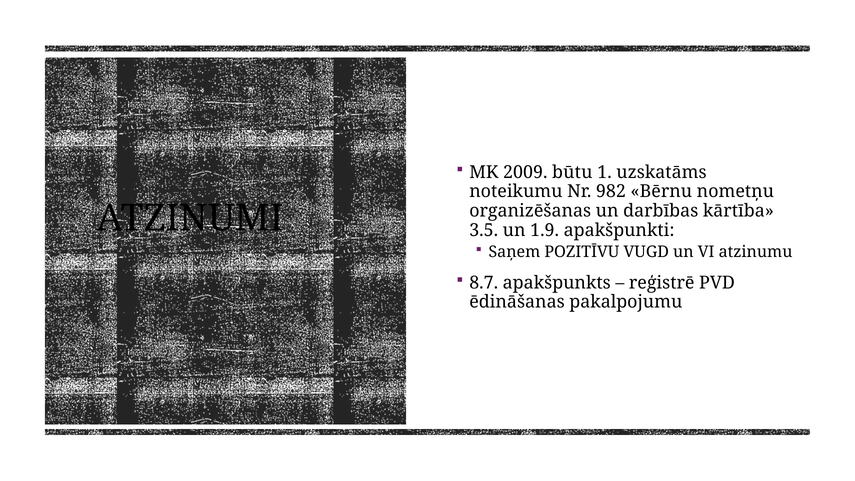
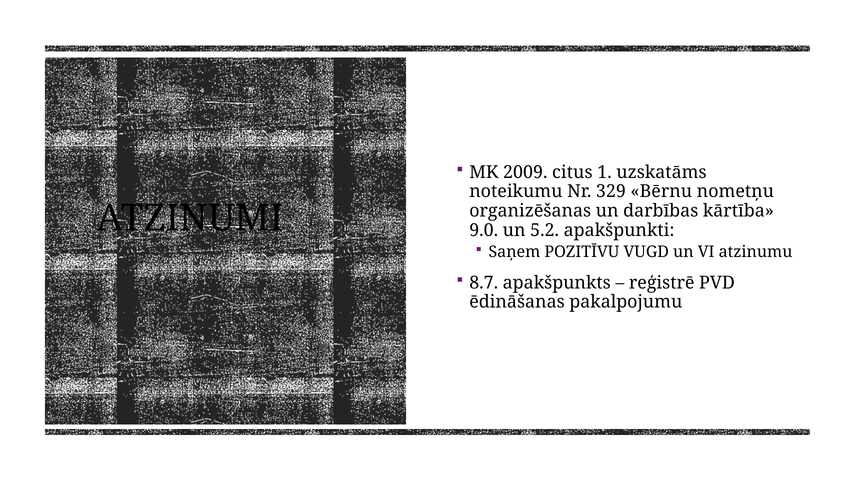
būtu: būtu -> citus (572, 172)
982: 982 -> 329 (611, 192)
3.5: 3.5 -> 9.0 (484, 230)
1.9: 1.9 -> 5.2 (545, 230)
